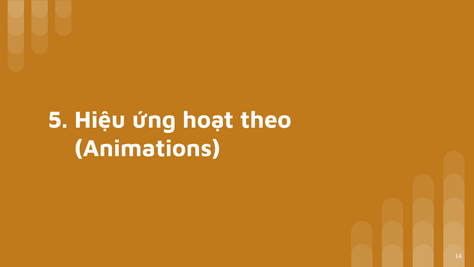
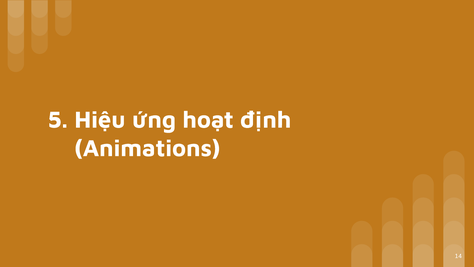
theo: theo -> định (266, 120)
